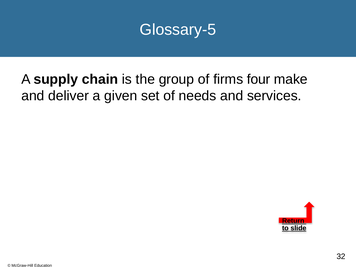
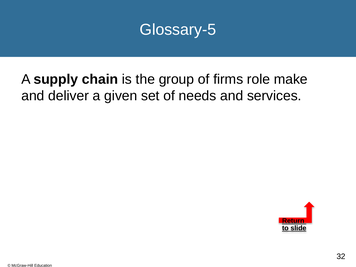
four: four -> role (259, 79)
